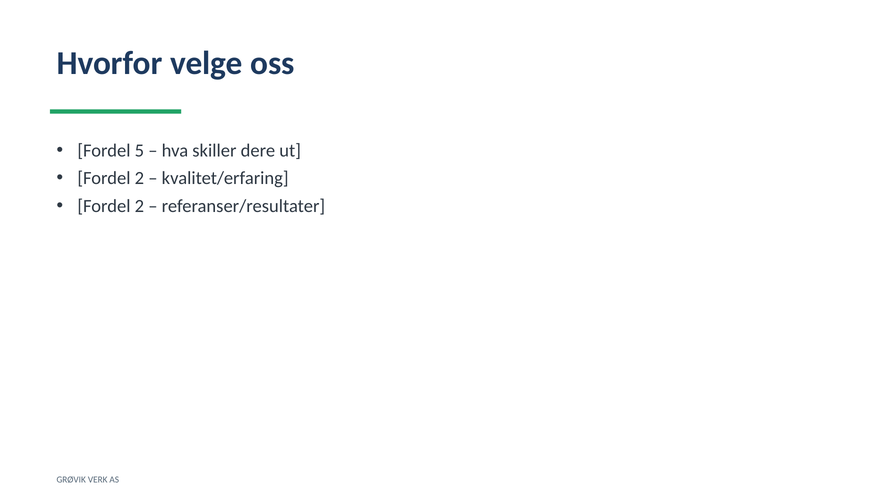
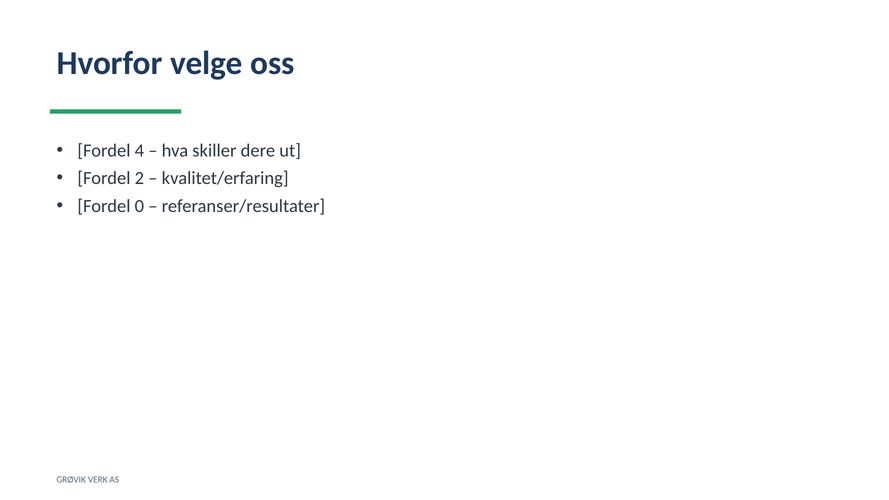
5: 5 -> 4 (139, 151)
2: 2 -> 0 (139, 206)
